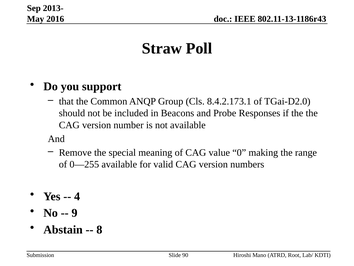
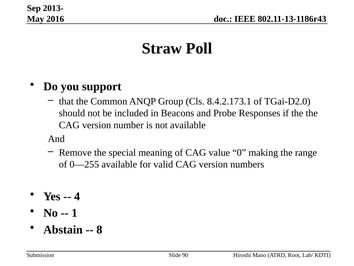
9: 9 -> 1 (74, 213)
